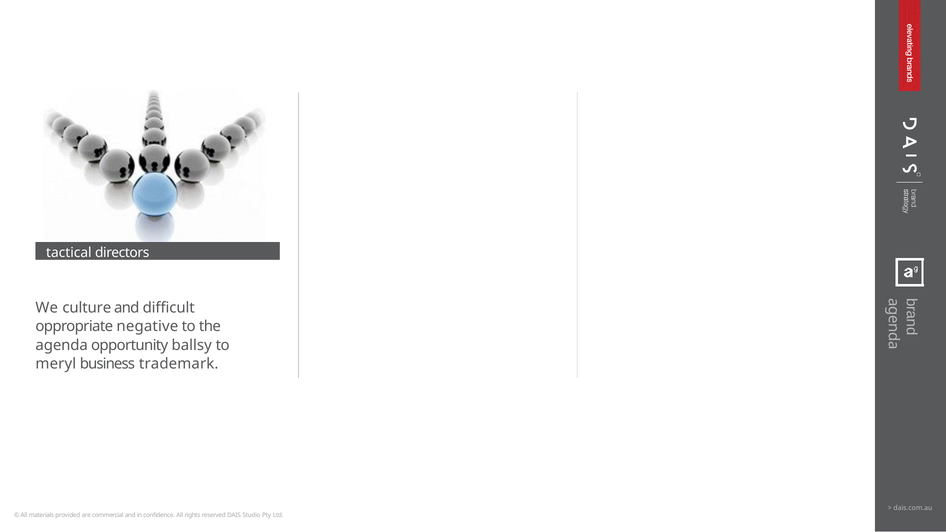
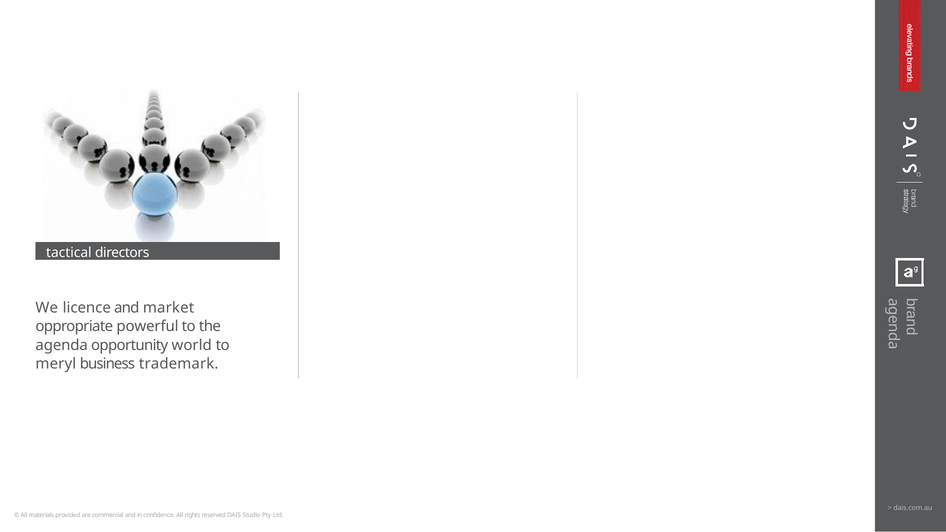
culture: culture -> licence (87, 308)
difficult: difficult -> market (169, 308)
negative: negative -> powerful (148, 327)
ballsy: ballsy -> world (192, 345)
